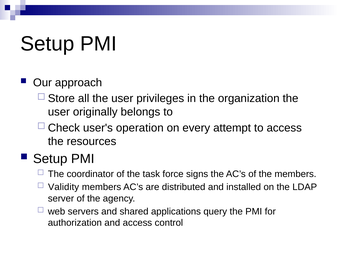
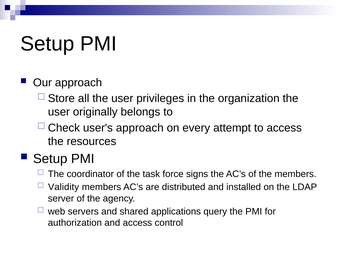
user's operation: operation -> approach (140, 128)
